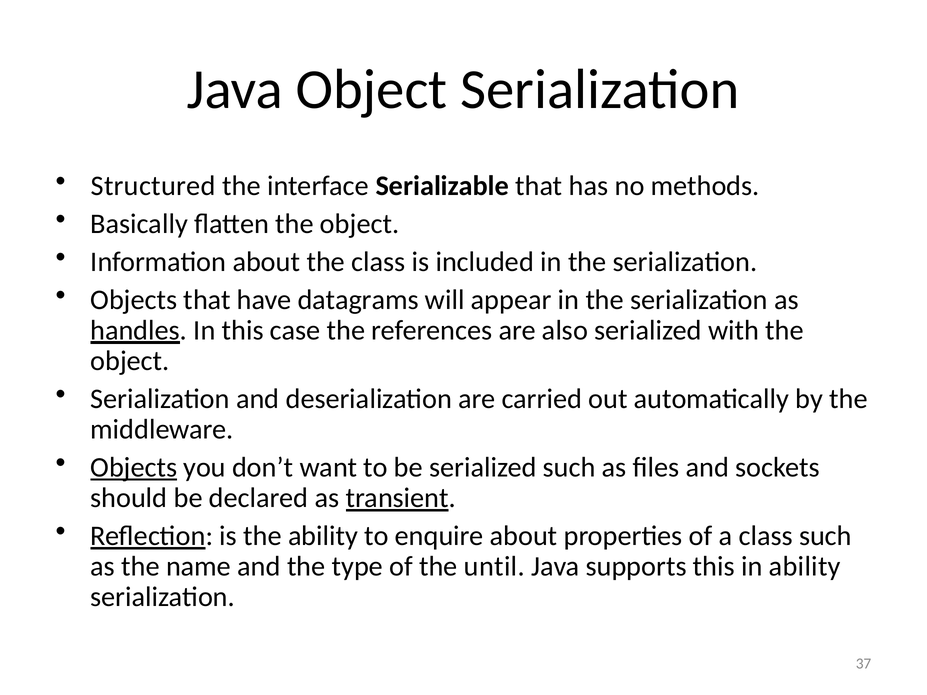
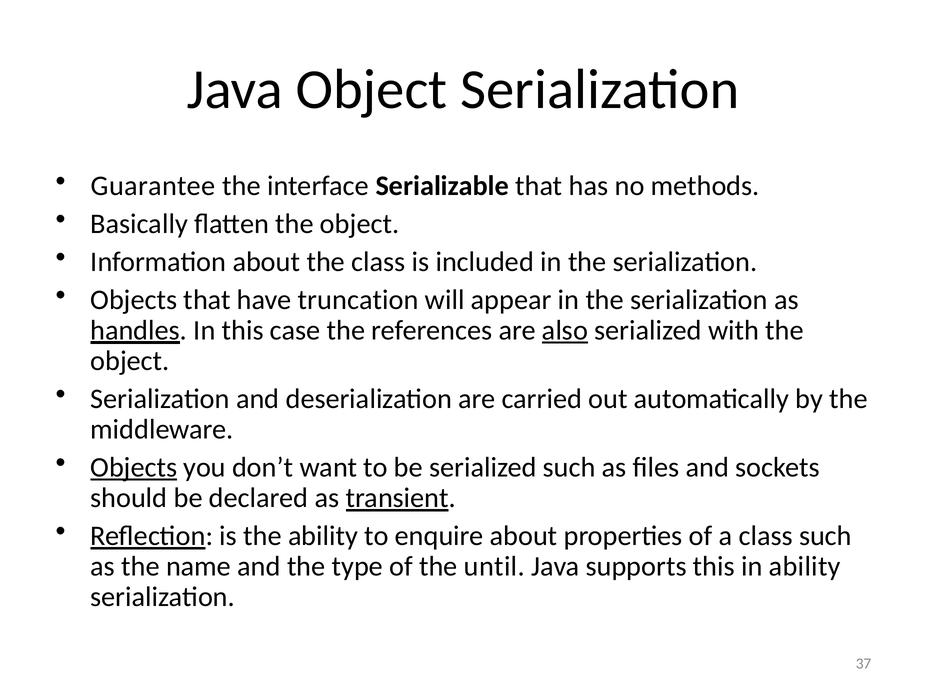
Structured: Structured -> Guarantee (153, 186)
datagrams: datagrams -> truncation (358, 300)
also underline: none -> present (565, 330)
